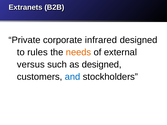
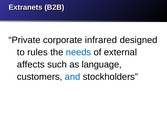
needs colour: orange -> blue (78, 52)
versus: versus -> affects (31, 65)
as designed: designed -> language (102, 65)
